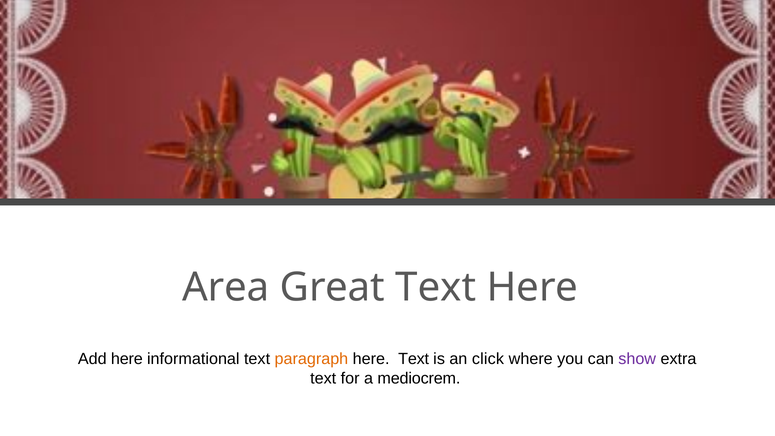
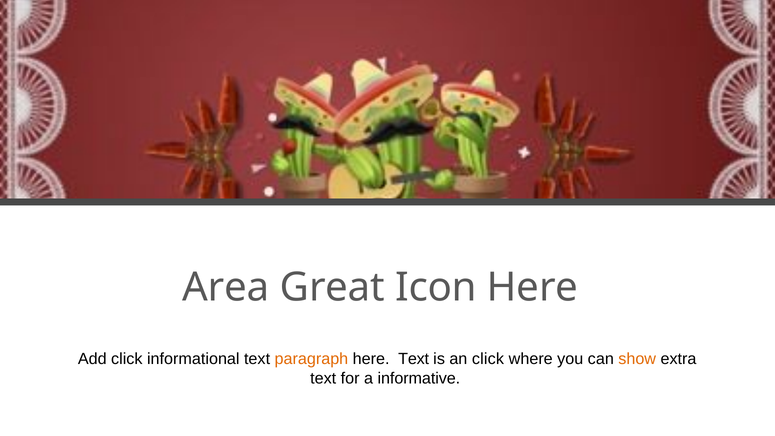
Great Text: Text -> Icon (436, 287)
Add here: here -> click (127, 359)
show colour: purple -> orange (637, 359)
mediocrem: mediocrem -> informative (419, 378)
